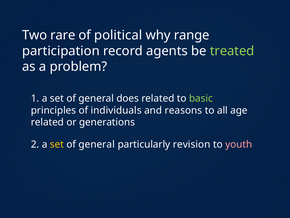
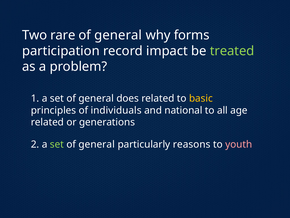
political: political -> general (118, 35)
range: range -> forms (192, 35)
agents: agents -> impact (167, 51)
basic colour: light green -> yellow (201, 98)
reasons: reasons -> national (183, 110)
set colour: yellow -> light green (57, 144)
revision: revision -> reasons (192, 144)
